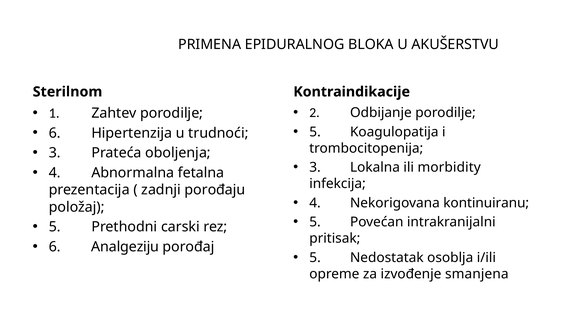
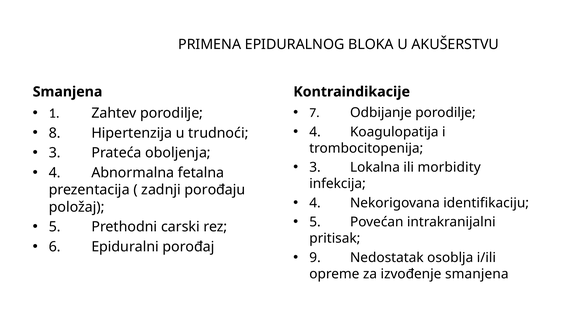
Sterilnom: Sterilnom -> Smanjena (68, 92)
2: 2 -> 7 (314, 113)
5: 5 -> 4 (315, 132)
6: 6 -> 8 (55, 133)
kontinuiranu: kontinuiranu -> identifikaciju (486, 203)
Analgeziju: Analgeziju -> Epiduralni (125, 247)
5: 5 -> 9 (315, 258)
